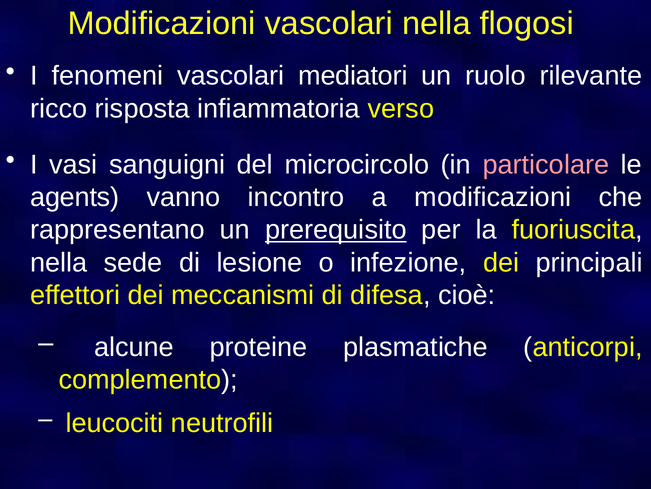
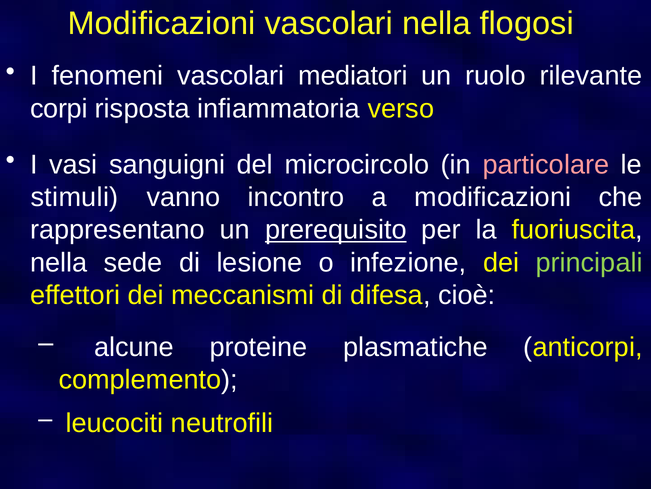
ricco: ricco -> corpi (59, 108)
agents: agents -> stimuli (74, 197)
principali colour: white -> light green (589, 262)
